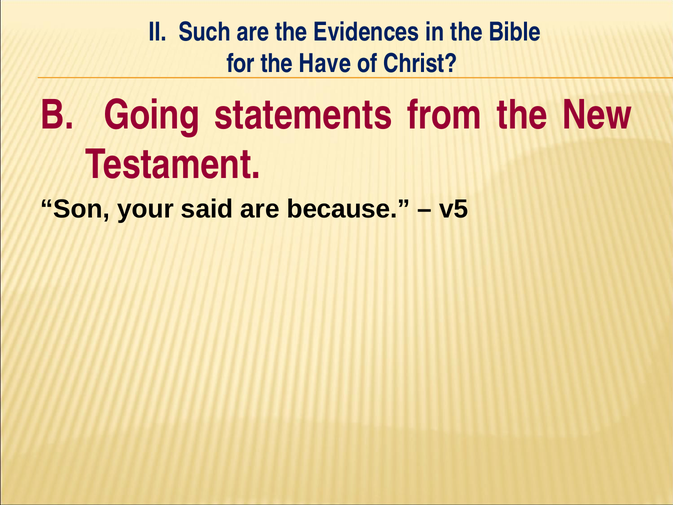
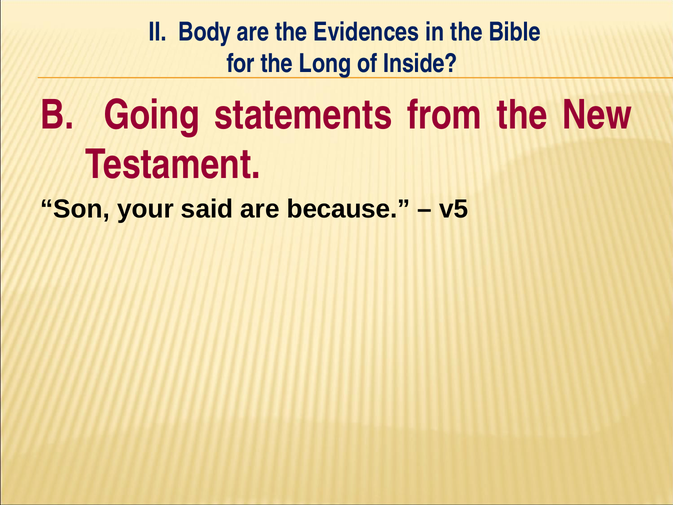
Such: Such -> Body (205, 32)
Have: Have -> Long (325, 63)
Christ: Christ -> Inside (420, 63)
